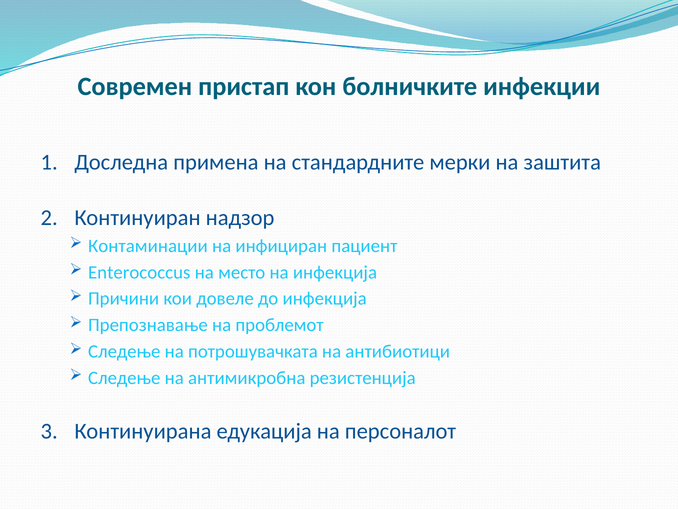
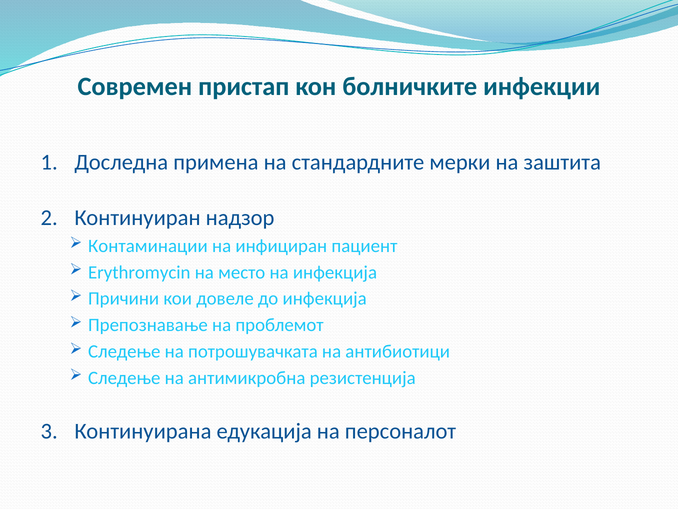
Enterococcus: Enterococcus -> Erythromycin (139, 272)
